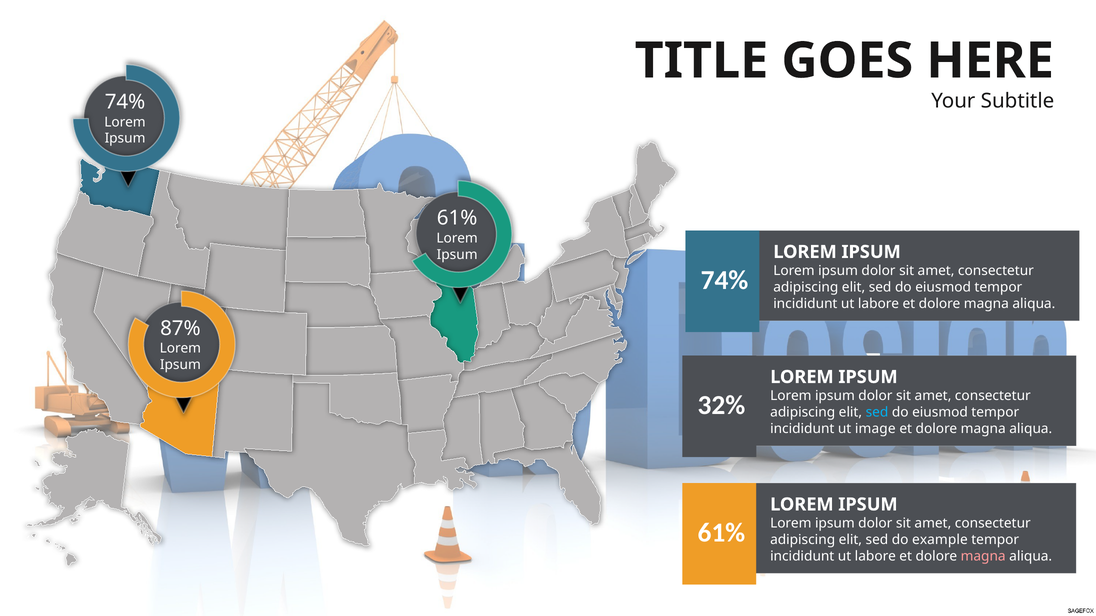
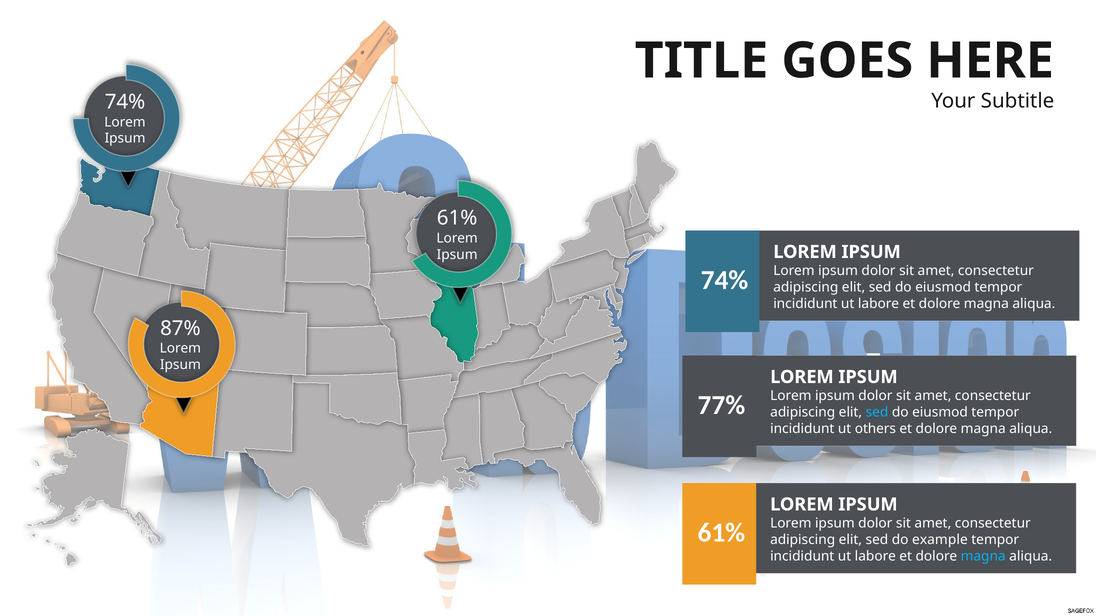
32%: 32% -> 77% (721, 406)
image: image -> others (875, 429)
magna colour: pink -> light blue (983, 557)
